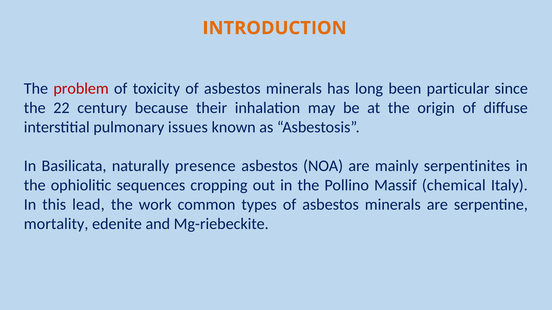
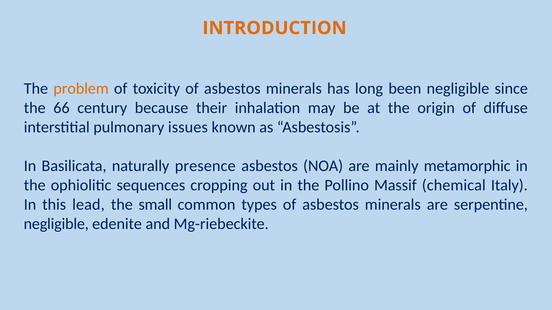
problem colour: red -> orange (81, 89)
been particular: particular -> negligible (458, 89)
22: 22 -> 66 (61, 108)
serpentinites: serpentinites -> metamorphic (467, 166)
work: work -> small (155, 205)
mortality: mortality -> negligible (56, 224)
